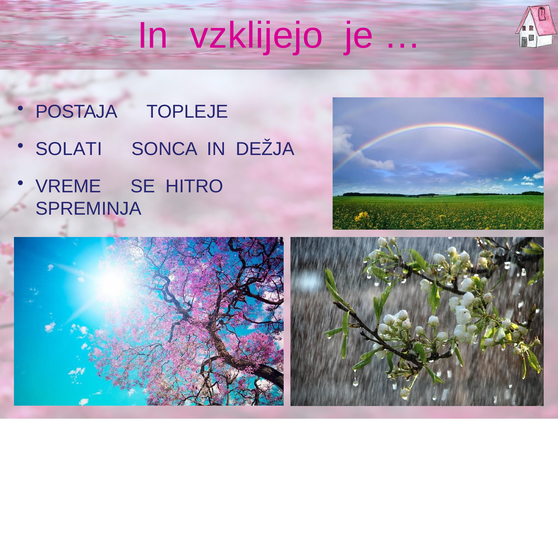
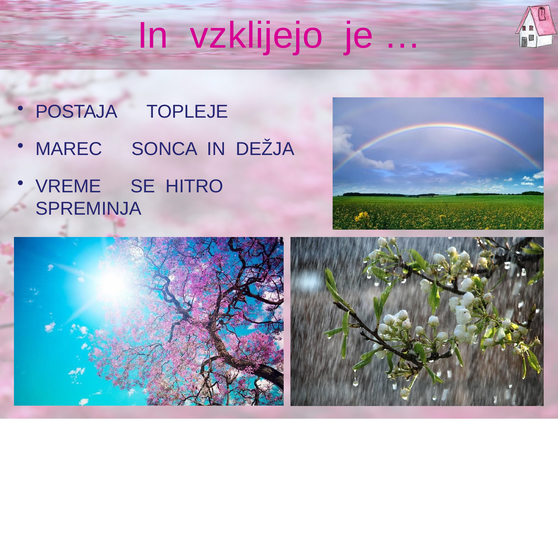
SOLATI: SOLATI -> MAREC (69, 149)
